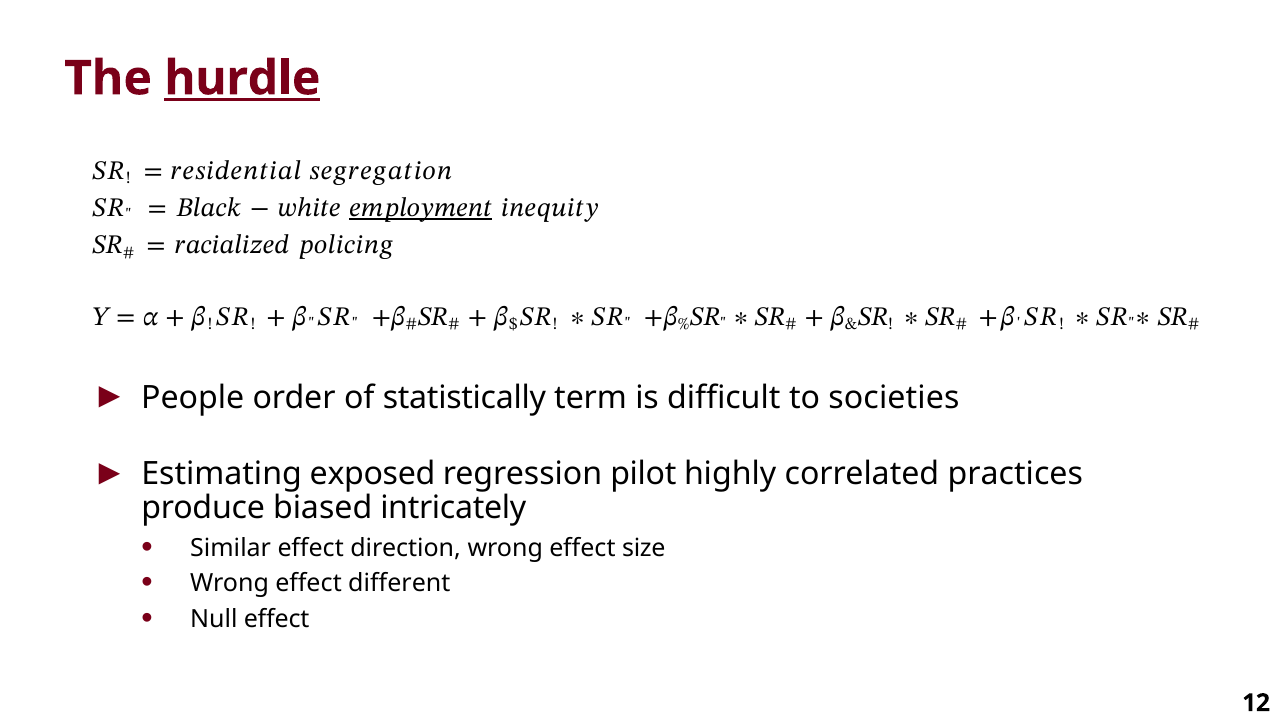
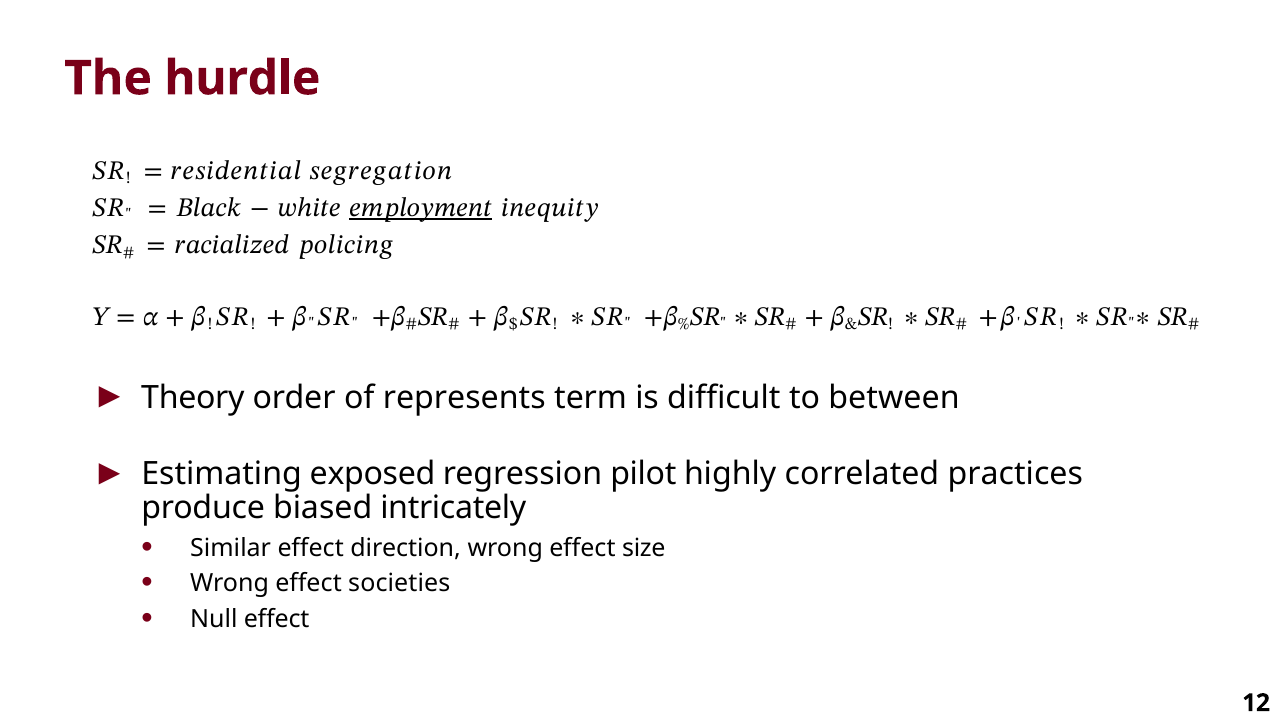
hurdle underline: present -> none (242, 78)
People: People -> Theory (193, 398)
statistically: statistically -> represents (464, 398)
societies: societies -> between (894, 398)
different: different -> societies (399, 583)
